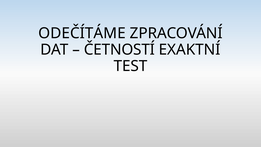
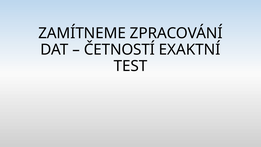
ODEČÍTÁME: ODEČÍTÁME -> ZAMÍTNEME (82, 33)
